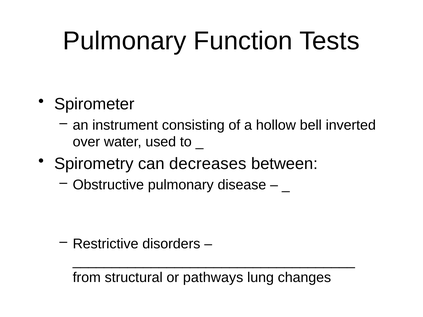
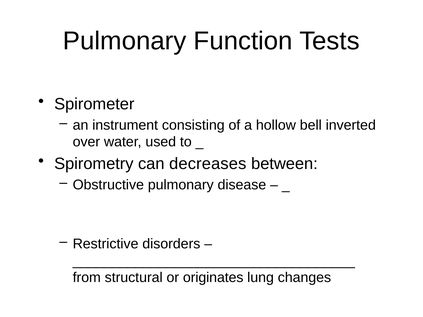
pathways: pathways -> originates (213, 278)
